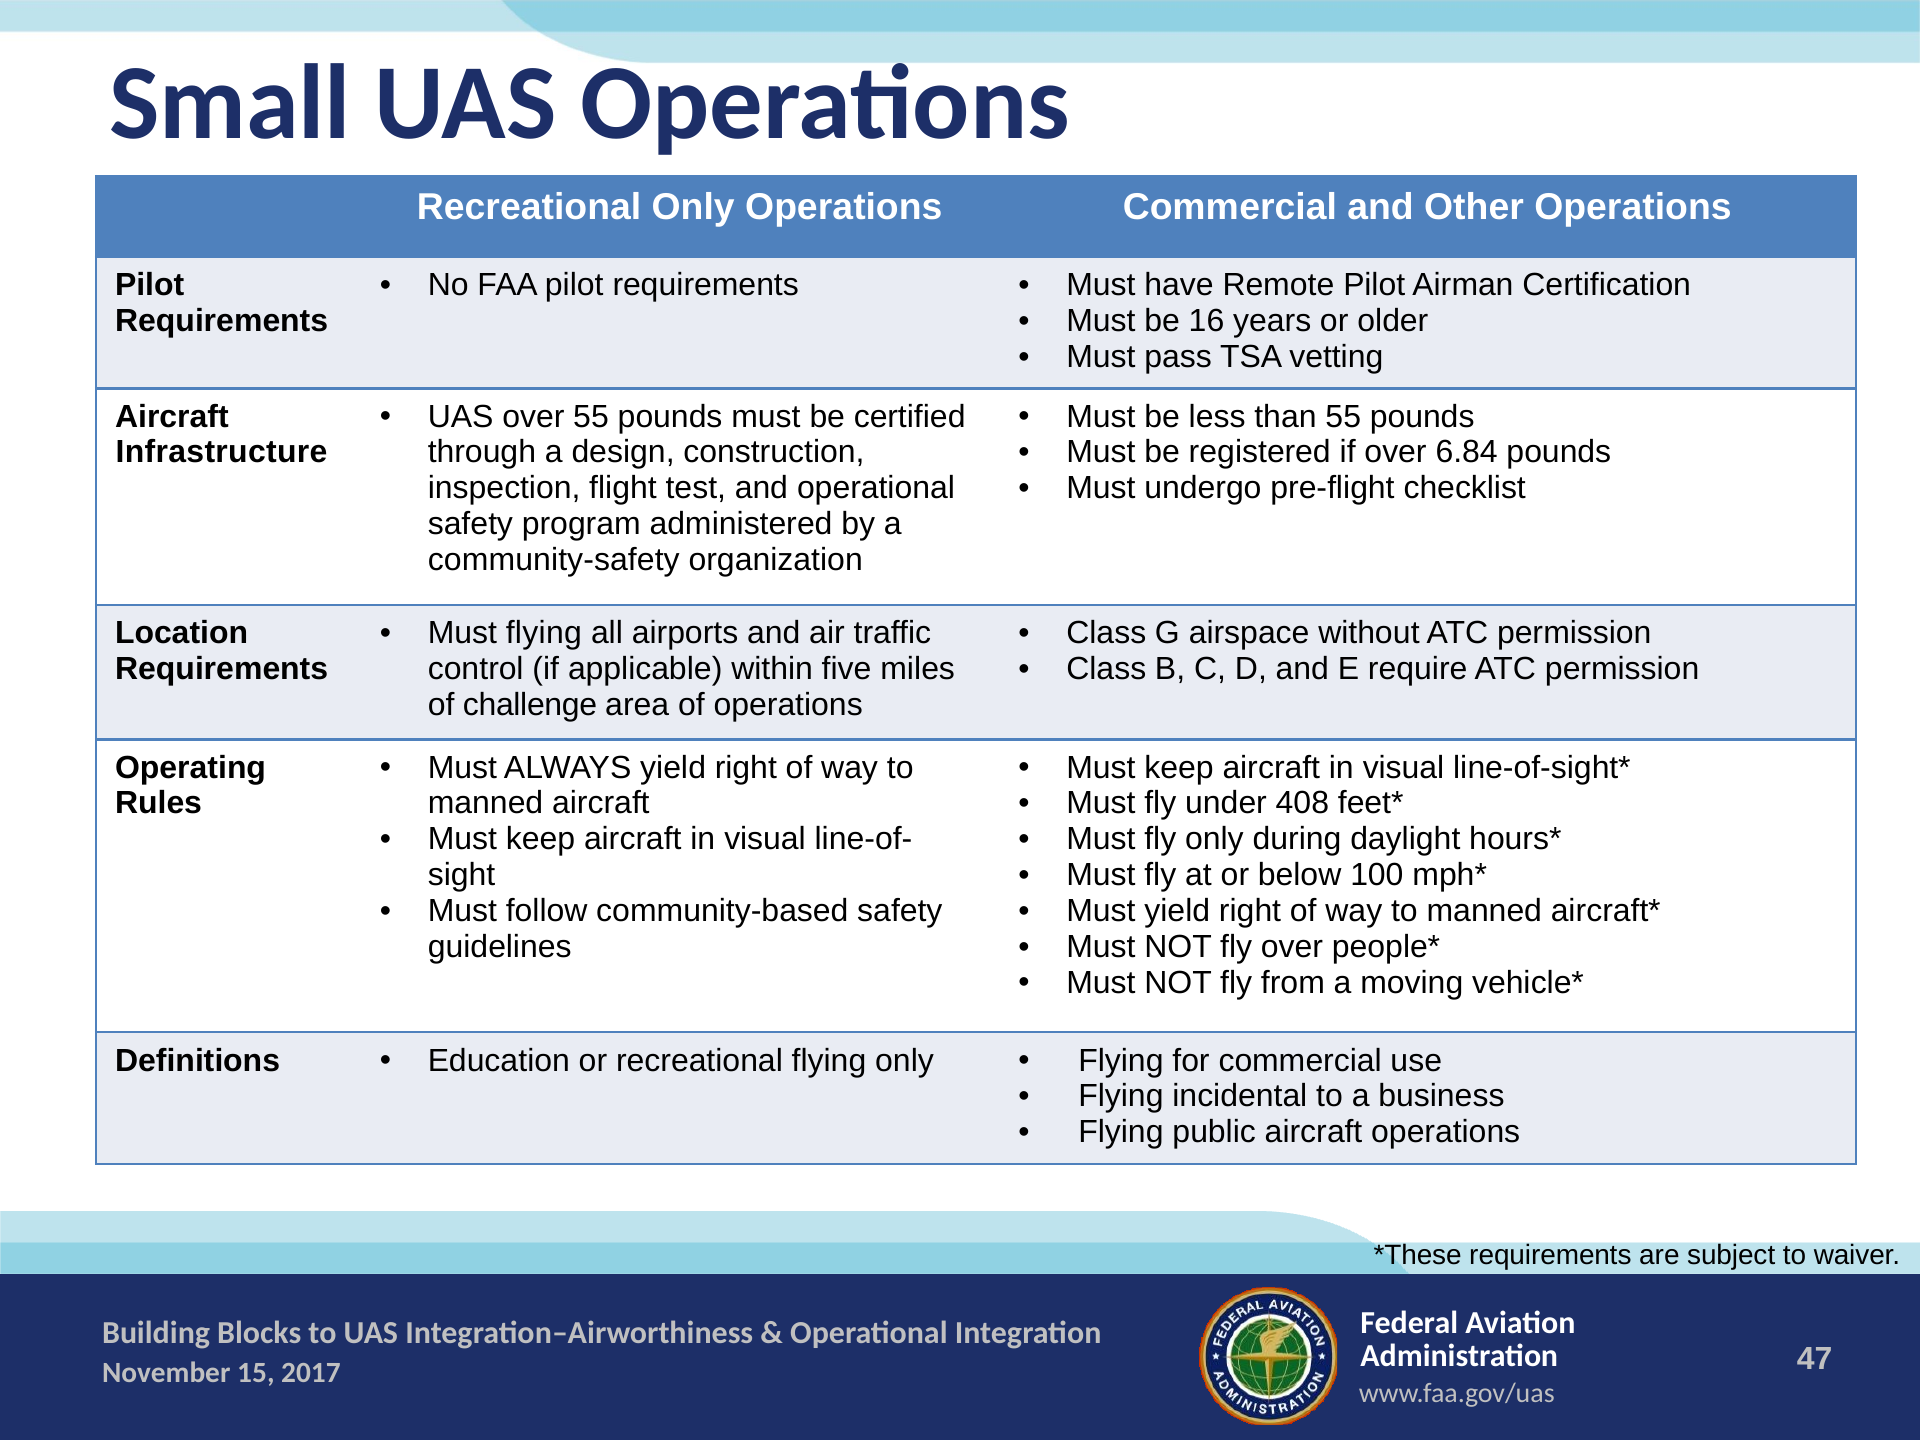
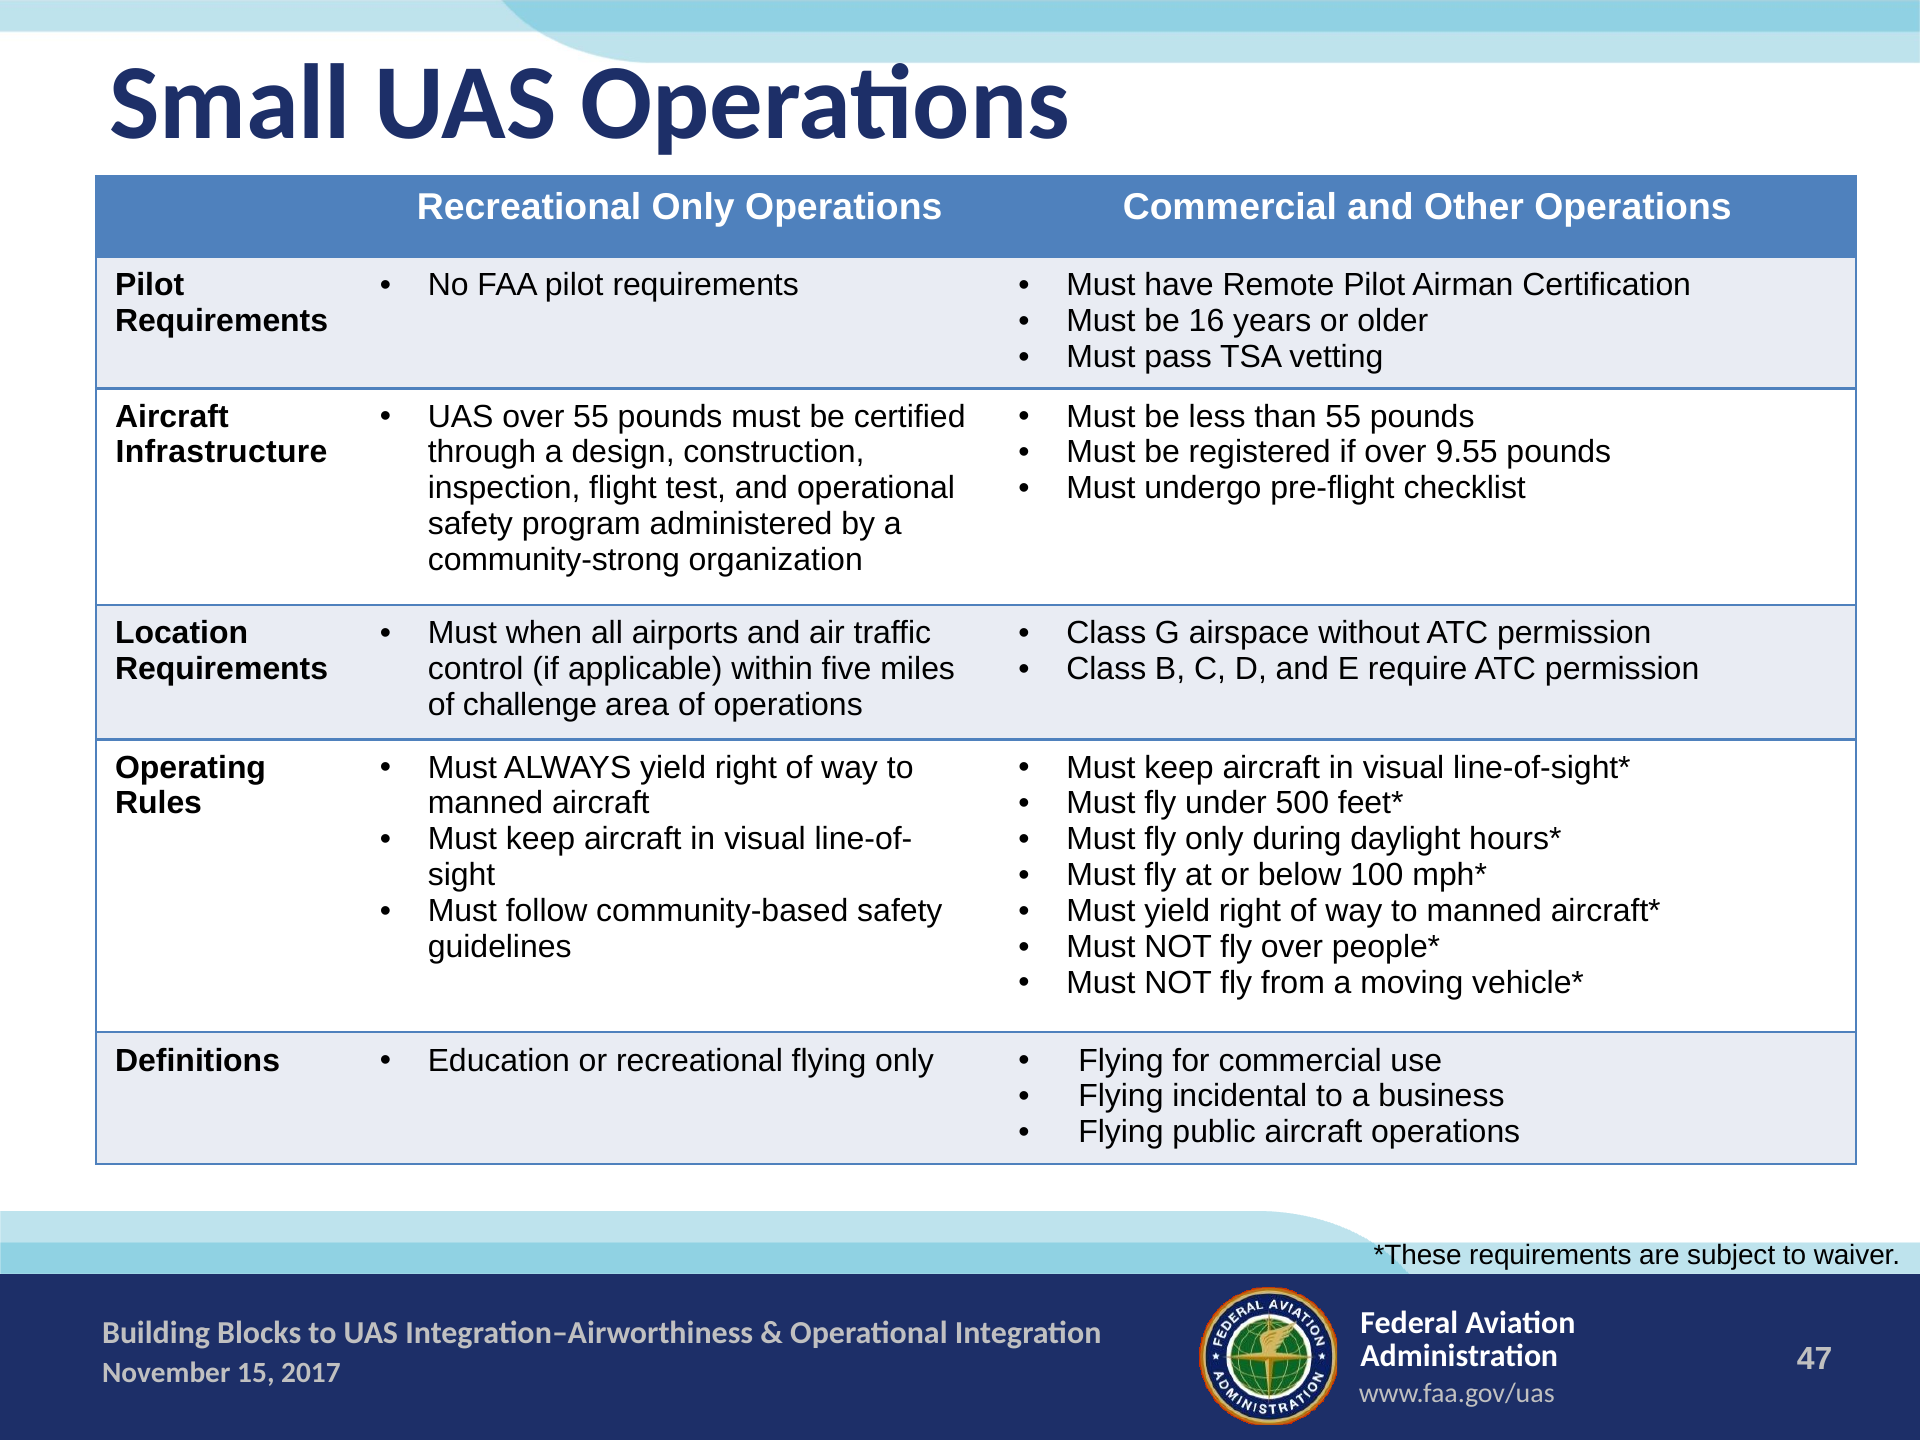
6.84: 6.84 -> 9.55 (1467, 452)
community-safety: community-safety -> community-strong (554, 560)
Must flying: flying -> when (544, 633)
408: 408 -> 500 (1302, 803)
